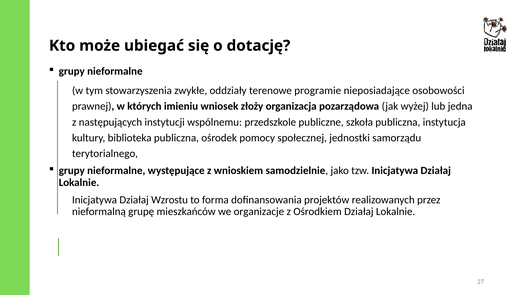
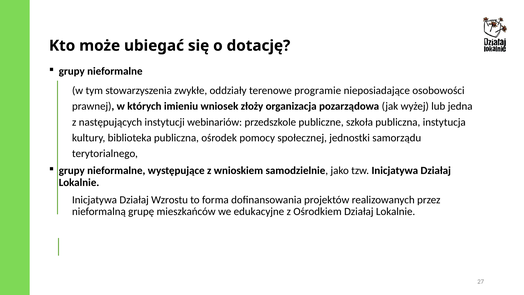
wspólnemu: wspólnemu -> webinariów (215, 122)
organizacje: organizacje -> edukacyjne (259, 211)
